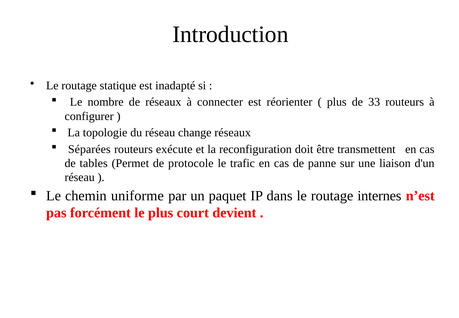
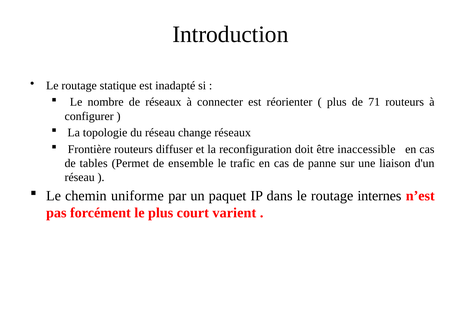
33: 33 -> 71 (374, 102)
Séparées: Séparées -> Frontière (89, 149)
exécute: exécute -> diffuser (174, 149)
transmettent: transmettent -> inaccessible (366, 149)
protocole: protocole -> ensemble (191, 163)
devient: devient -> varient (234, 213)
